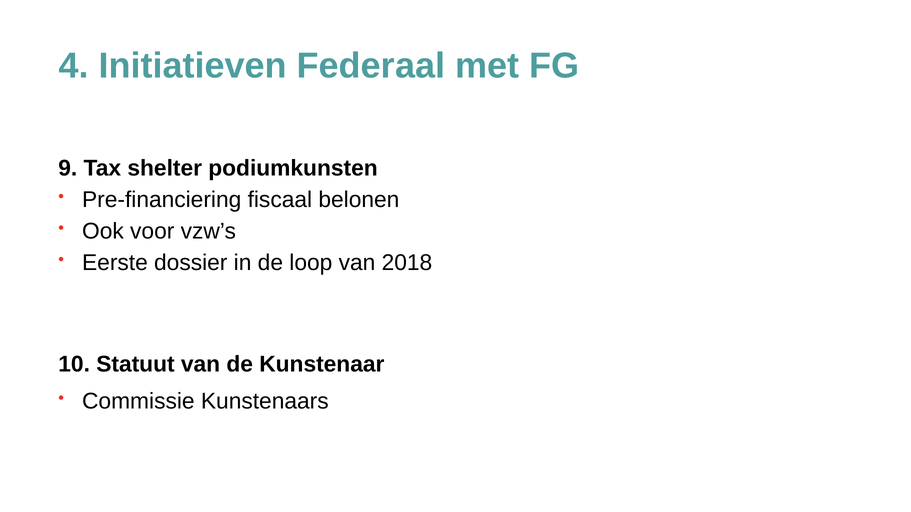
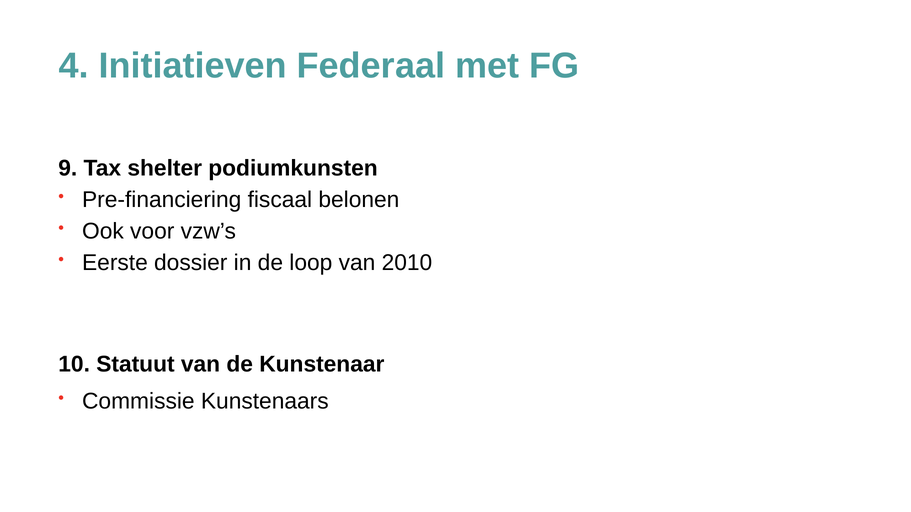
2018: 2018 -> 2010 (407, 263)
